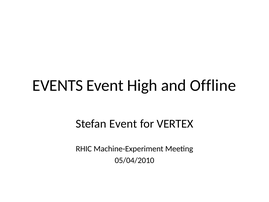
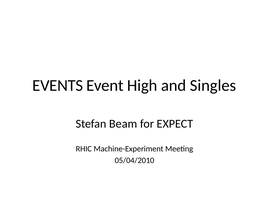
Offline: Offline -> Singles (213, 85)
Stefan Event: Event -> Beam (123, 124)
VERTEX: VERTEX -> EXPECT (175, 124)
